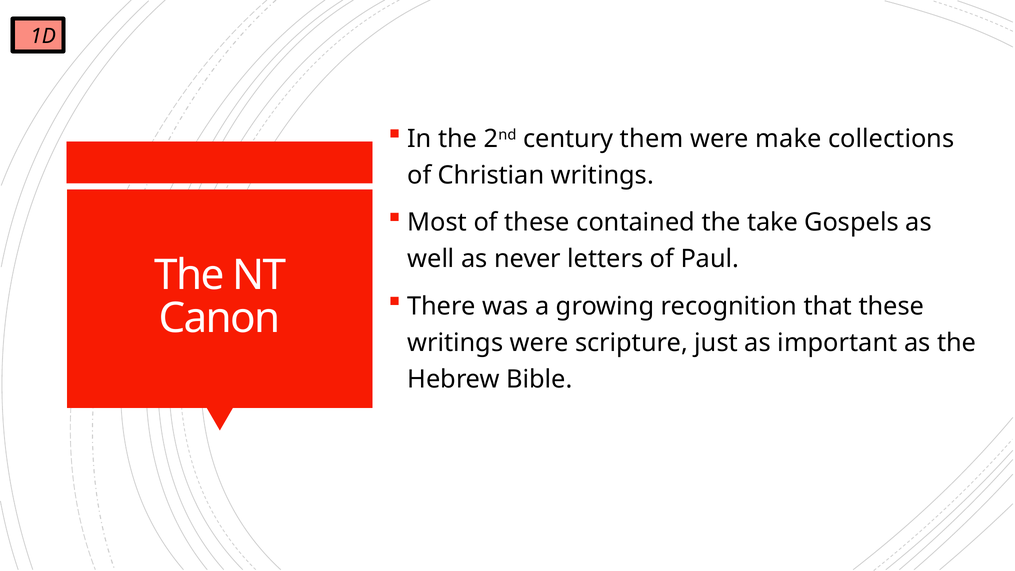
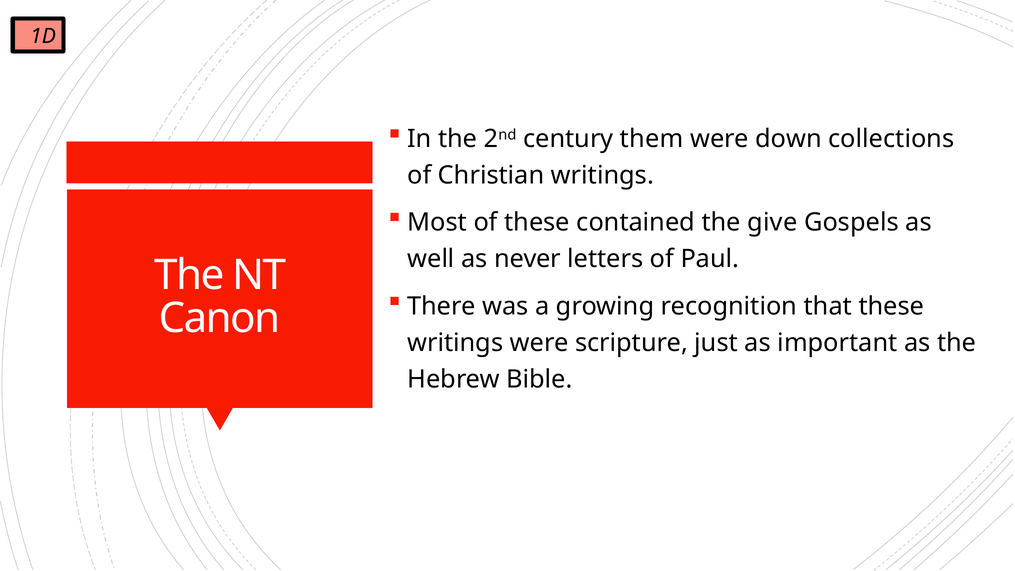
make: make -> down (788, 139)
take: take -> give (772, 222)
